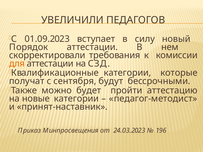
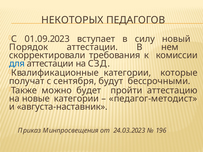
УВЕЛИЧИЛИ: УВЕЛИЧИЛИ -> НЕКОТОРЫХ (72, 20)
для colour: orange -> blue (17, 64)
принят-наставник: принят-наставник -> августа-наставник (62, 107)
